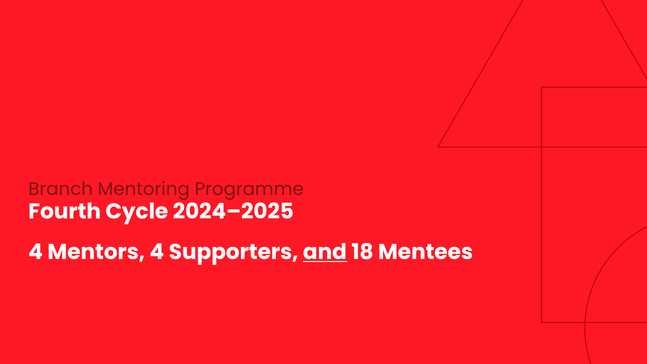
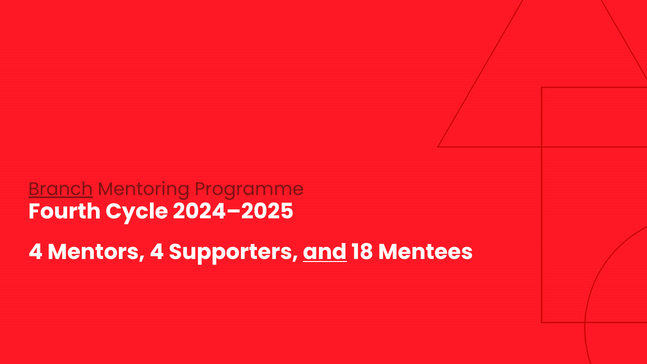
Branch underline: none -> present (61, 189)
